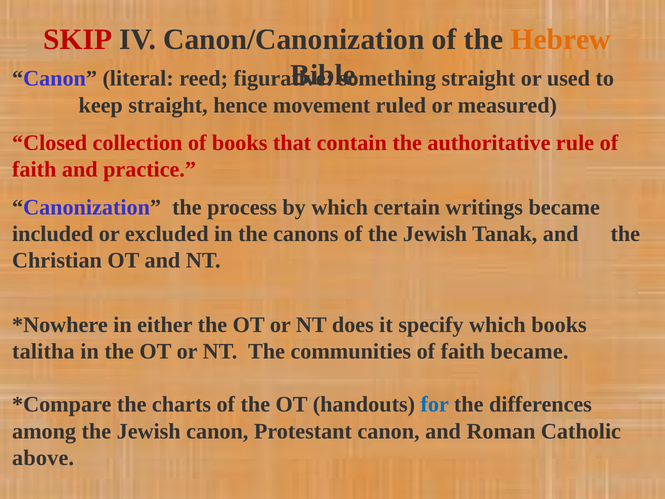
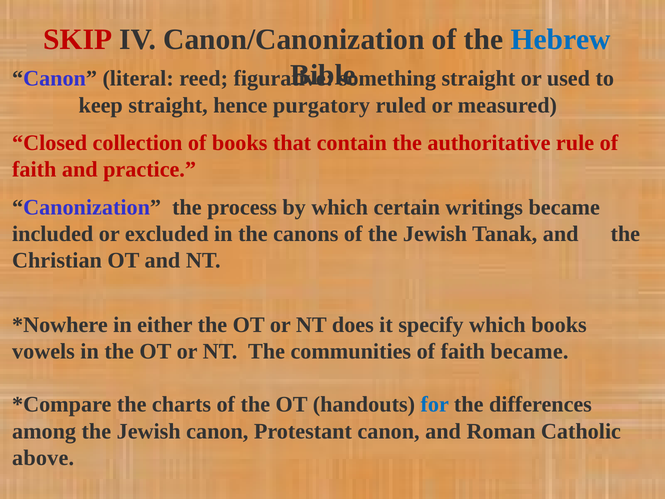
Hebrew colour: orange -> blue (561, 40)
movement: movement -> purgatory (321, 105)
talitha: talitha -> vowels (43, 351)
